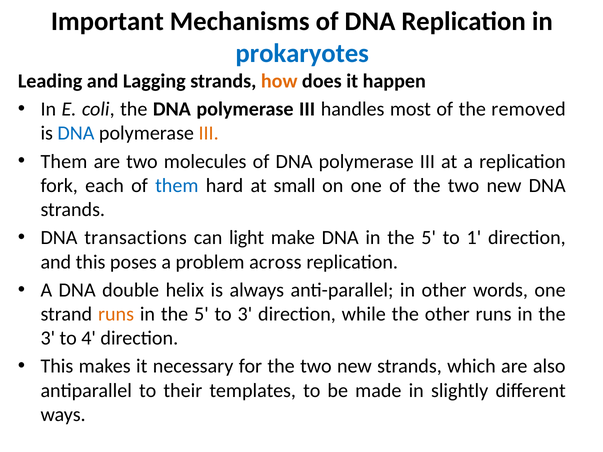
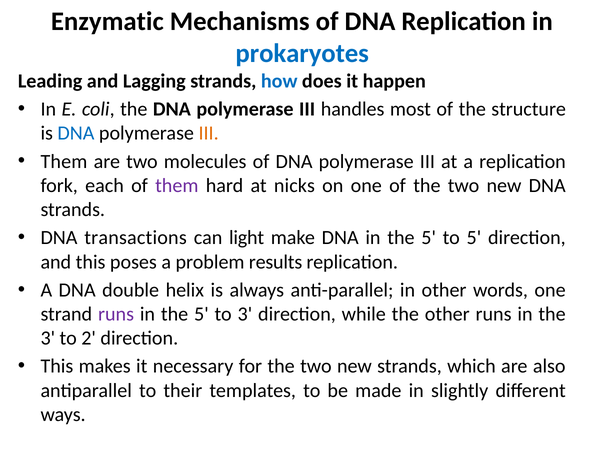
Important: Important -> Enzymatic (107, 21)
how colour: orange -> blue (279, 81)
removed: removed -> structure (529, 109)
them colour: blue -> purple (177, 186)
small: small -> nicks (294, 186)
to 1: 1 -> 5 (474, 238)
across: across -> results (276, 262)
runs colour: orange -> purple (116, 314)
4: 4 -> 2 (89, 338)
